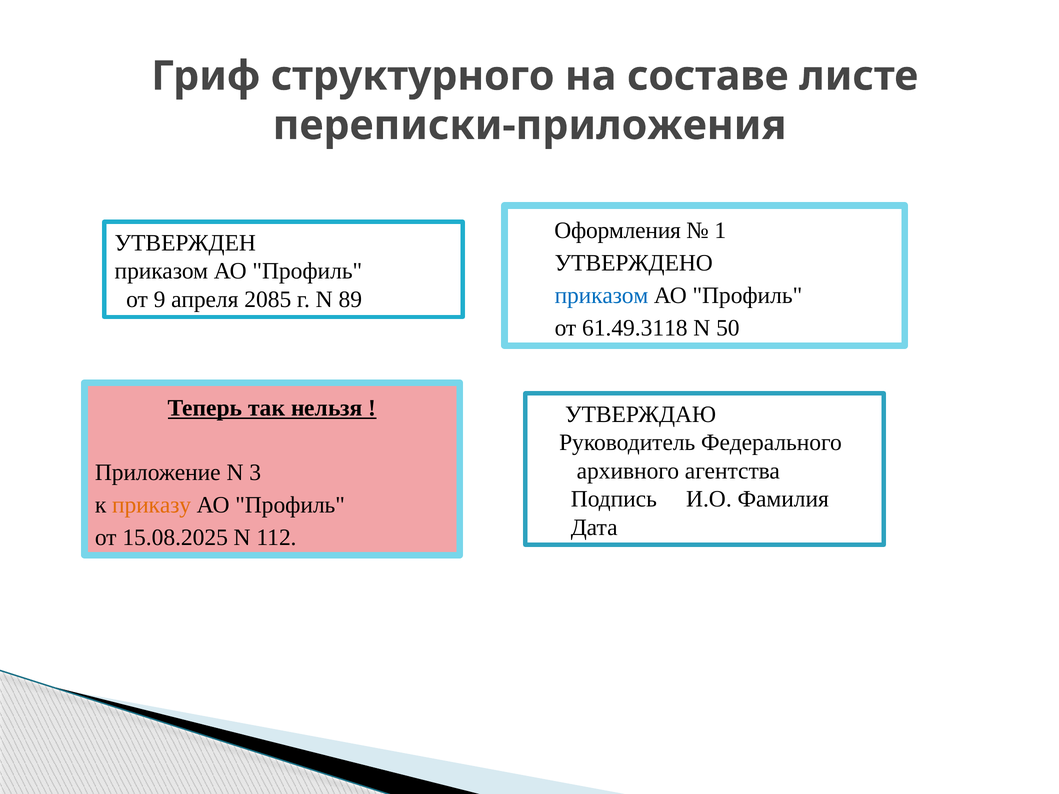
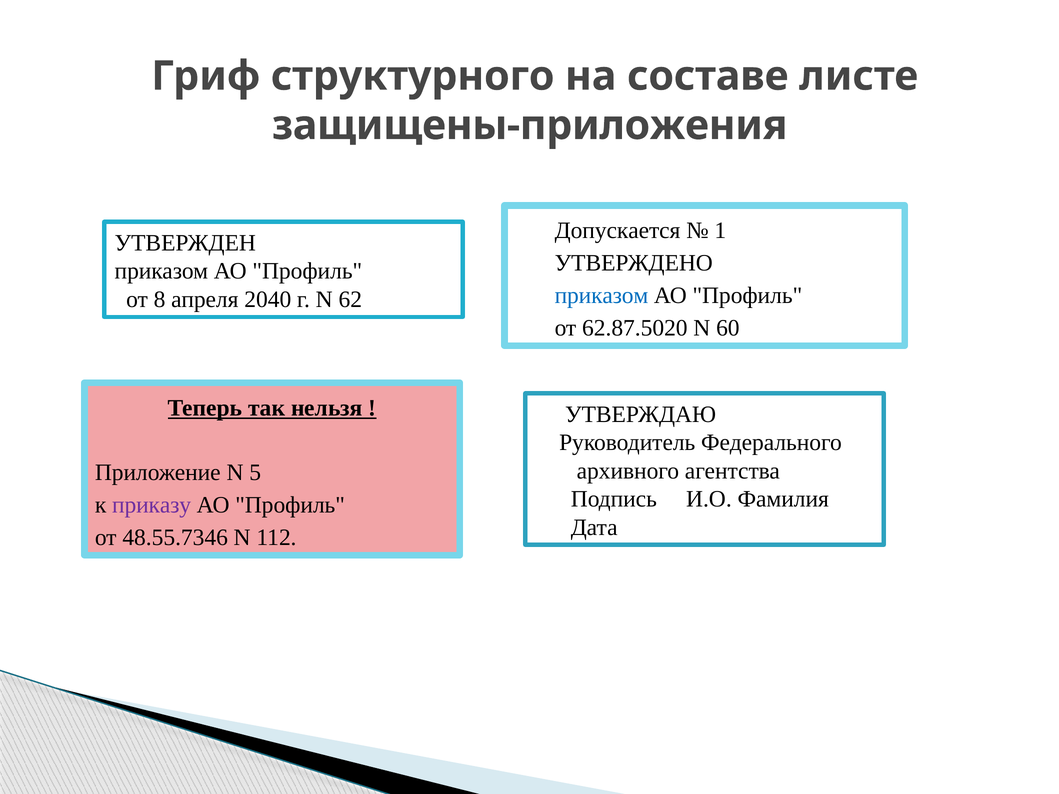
переписки-приложения: переписки-приложения -> защищены-приложения (530, 125)
Оформления: Оформления -> Допускается (618, 231)
9: 9 -> 8 (160, 299)
2085: 2085 -> 2040 (268, 299)
89: 89 -> 62 (350, 299)
61.49.3118: 61.49.3118 -> 62.87.5020 (635, 328)
50: 50 -> 60 (728, 328)
3: 3 -> 5 (255, 473)
приказу colour: orange -> purple (152, 505)
15.08.2025: 15.08.2025 -> 48.55.7346 (175, 538)
